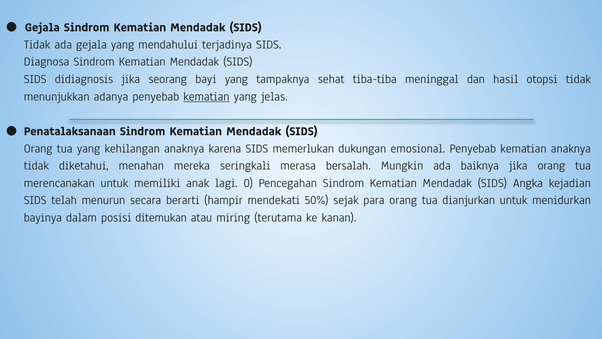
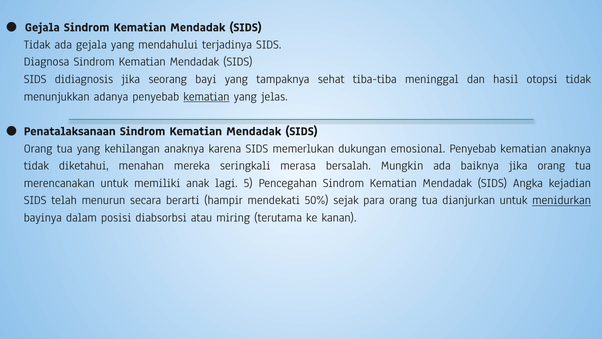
0: 0 -> 5 (248, 183)
menidurkan underline: none -> present (562, 200)
ditemukan: ditemukan -> diabsorbsi (161, 217)
